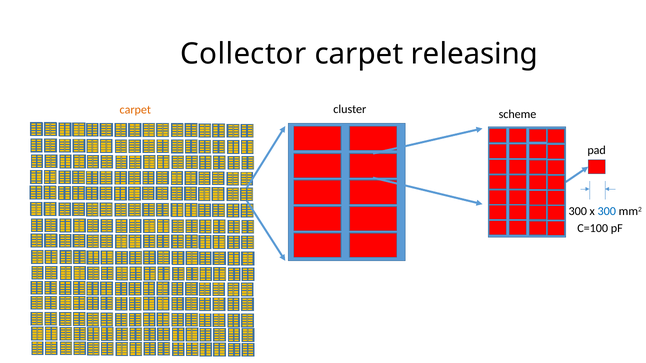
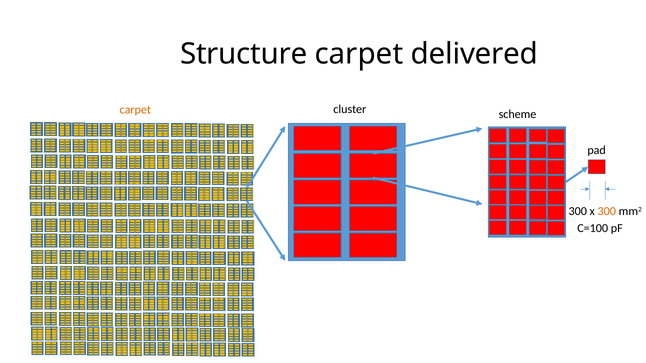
Collector: Collector -> Structure (244, 54)
releasing: releasing -> delivered (474, 54)
300 colour: blue -> orange (607, 212)
